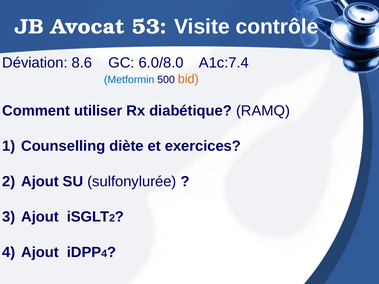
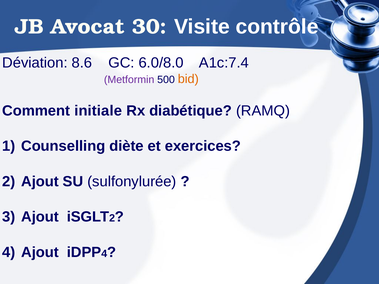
53: 53 -> 30 (149, 27)
Metformin colour: blue -> purple (129, 80)
utiliser: utiliser -> initiale (98, 111)
